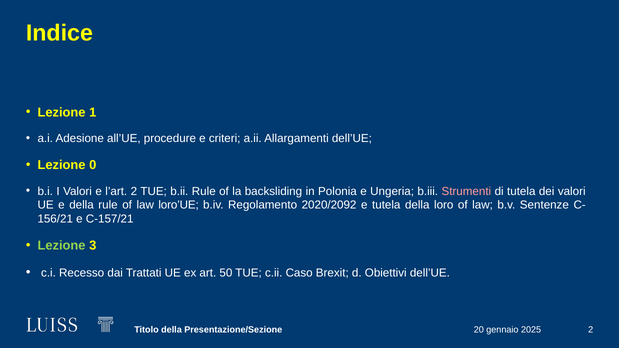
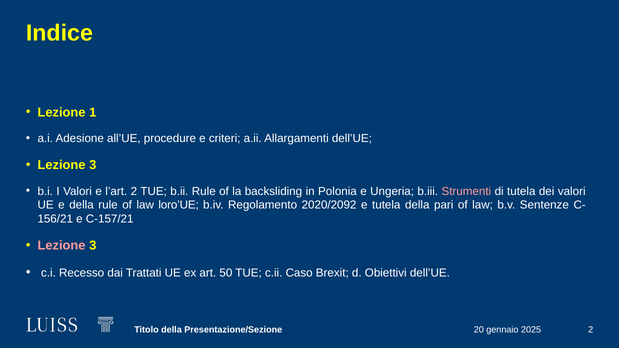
0: 0 -> 3 (93, 165)
loro: loro -> pari (444, 205)
Lezione colour: light green -> pink (62, 246)
